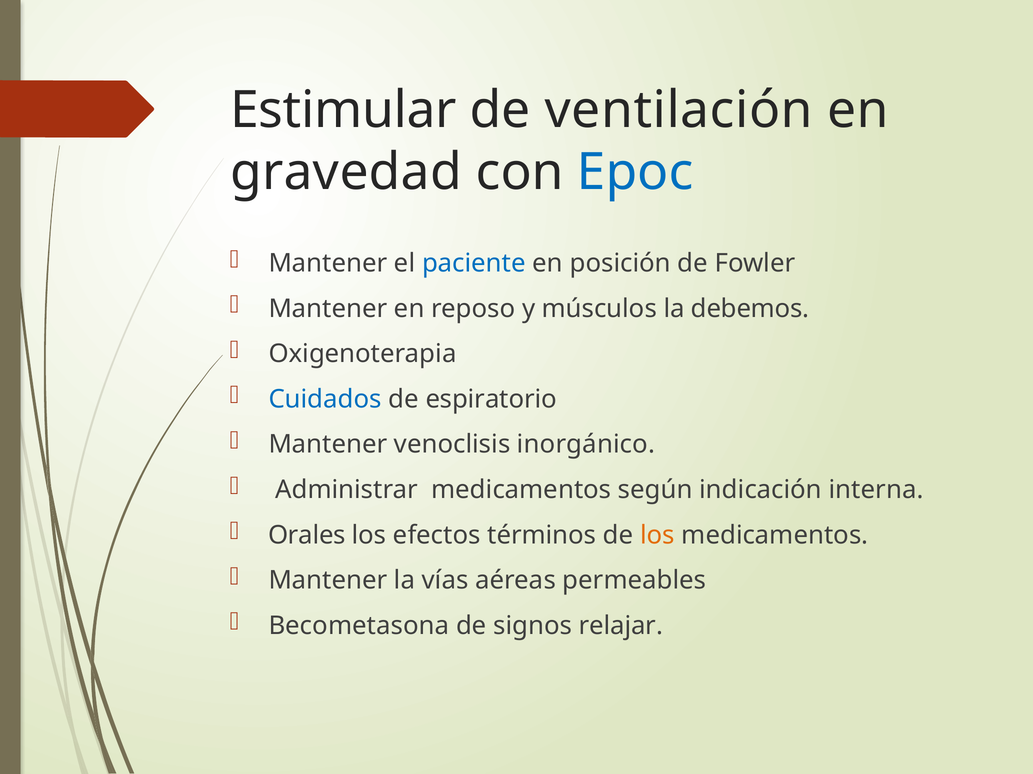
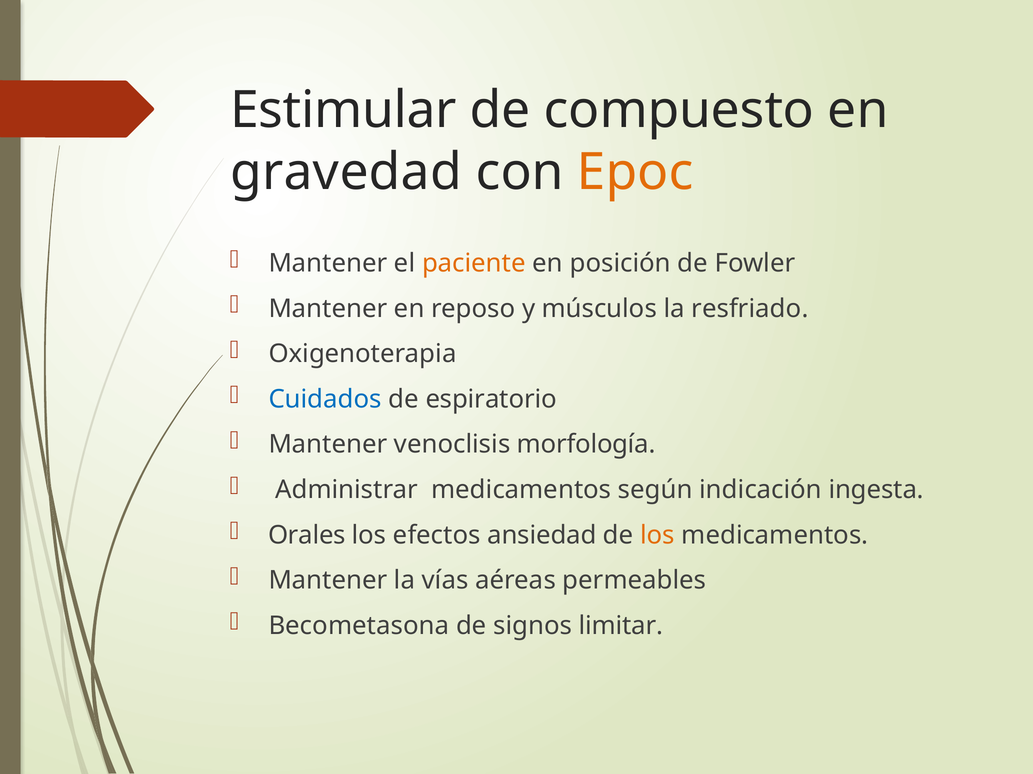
ventilación: ventilación -> compuesto (679, 110)
Epoc colour: blue -> orange (635, 172)
paciente colour: blue -> orange (474, 264)
debemos: debemos -> resfriado (750, 309)
inorgánico: inorgánico -> morfología (586, 445)
interna: interna -> ingesta (876, 490)
términos: términos -> ansiedad (542, 536)
relajar: relajar -> limitar (621, 626)
